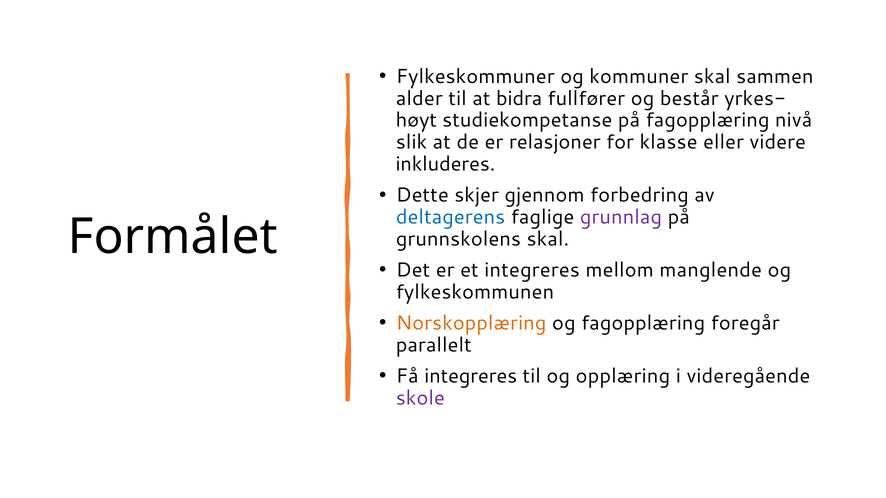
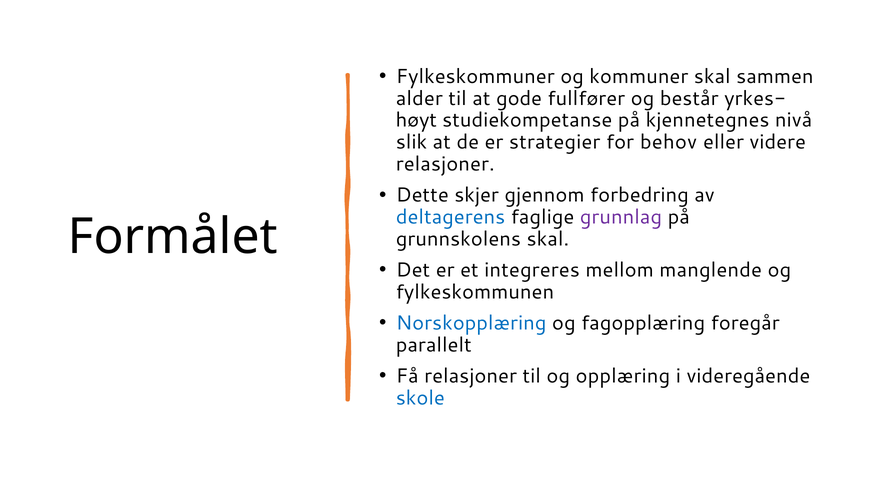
bidra: bidra -> gode (519, 98)
på fagopplæring: fagopplæring -> kjennetegnes (708, 120)
relasjoner: relasjoner -> strategier (555, 142)
klasse: klasse -> behov (668, 142)
inkluderes: inkluderes -> relasjoner (445, 164)
Norskopplæring colour: orange -> blue (471, 323)
Få integreres: integreres -> relasjoner (471, 376)
skole colour: purple -> blue (420, 398)
